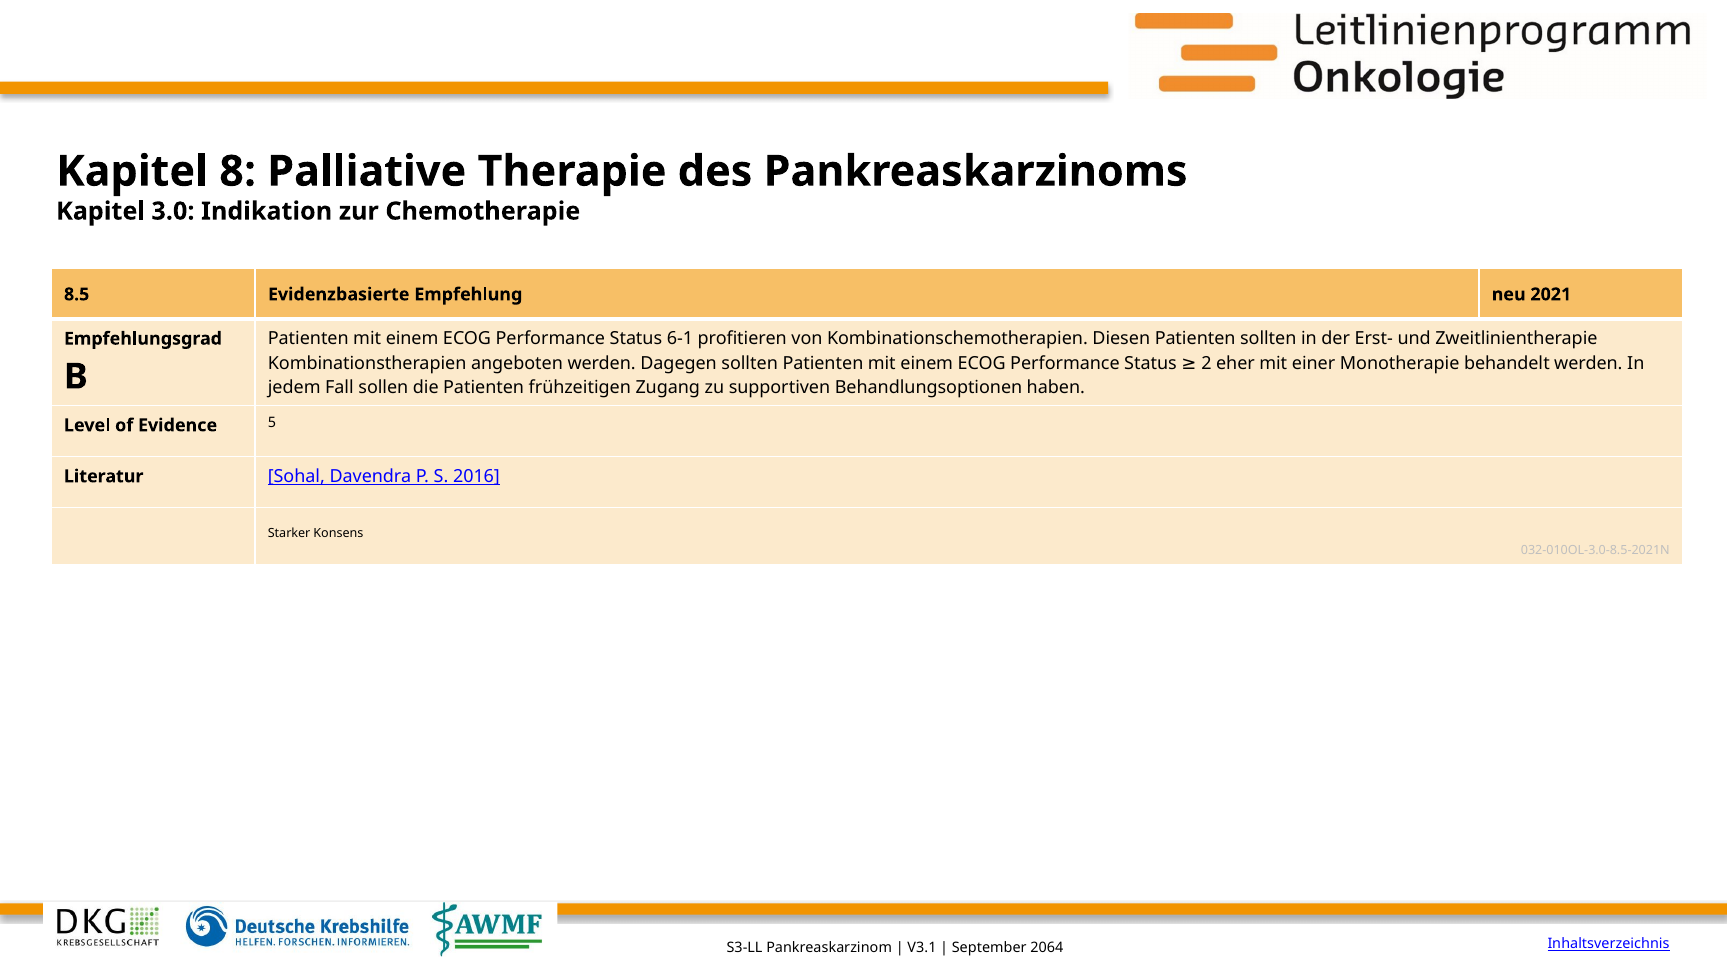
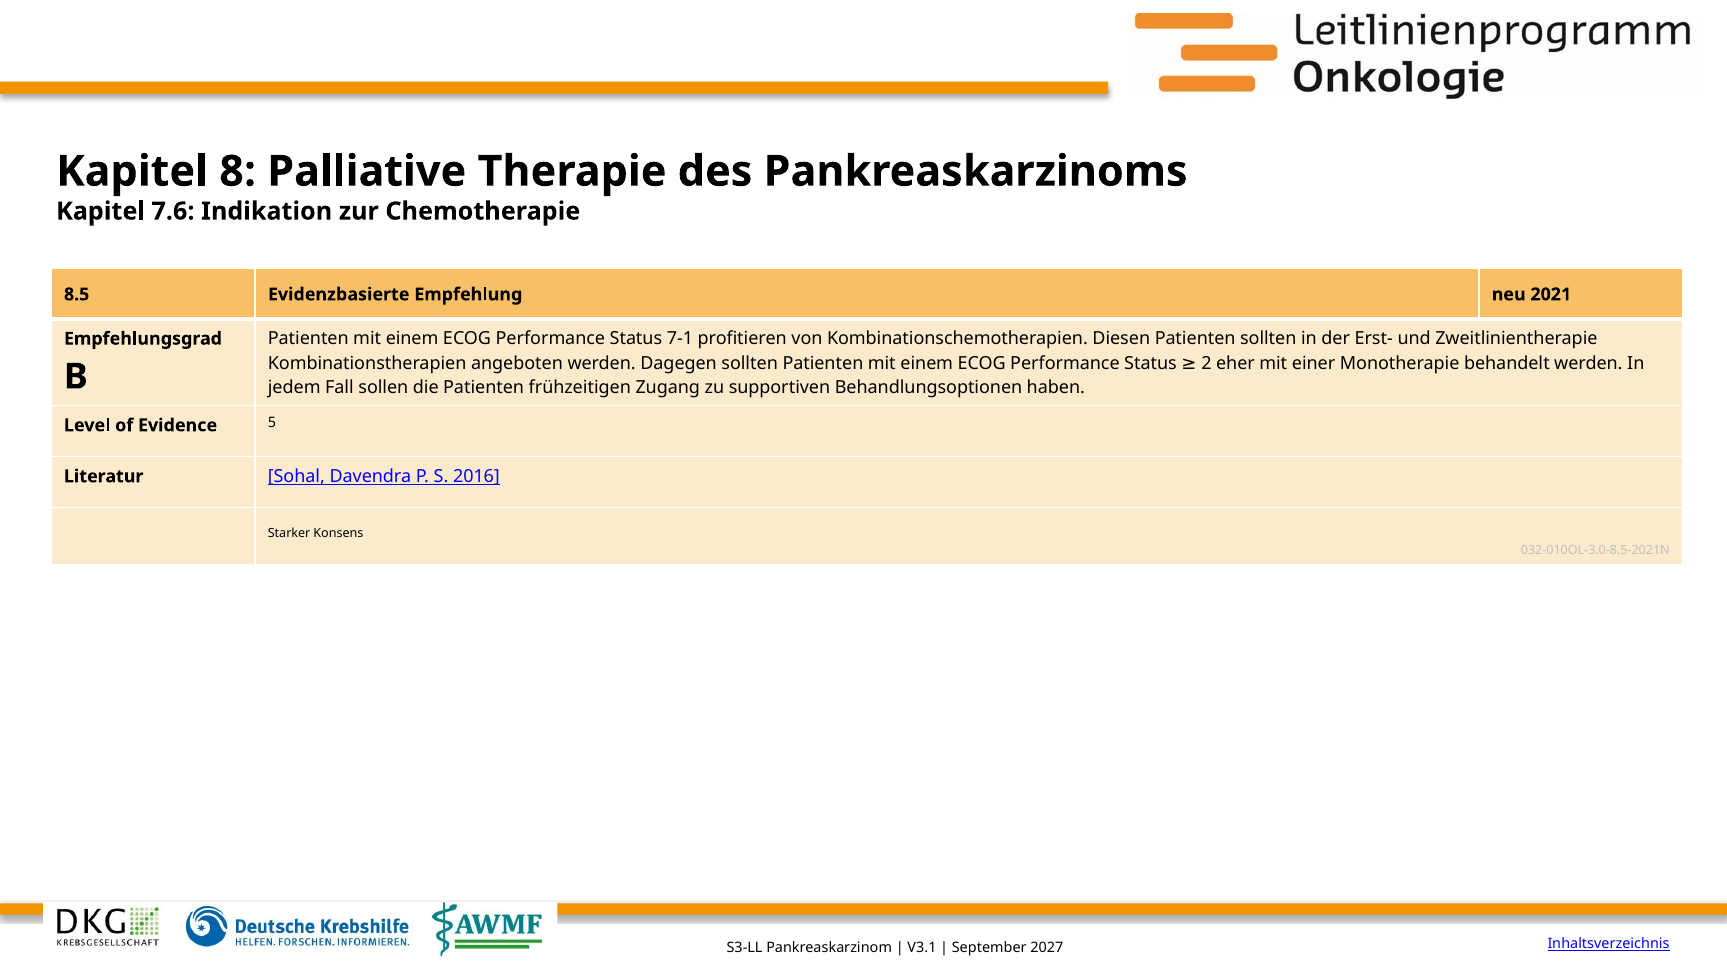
3.0: 3.0 -> 7.6 (173, 211)
6-1: 6-1 -> 7-1 (680, 338)
2064: 2064 -> 2027 (1047, 947)
